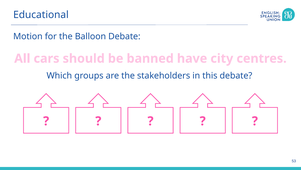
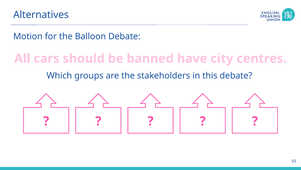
Educational: Educational -> Alternatives (41, 15)
